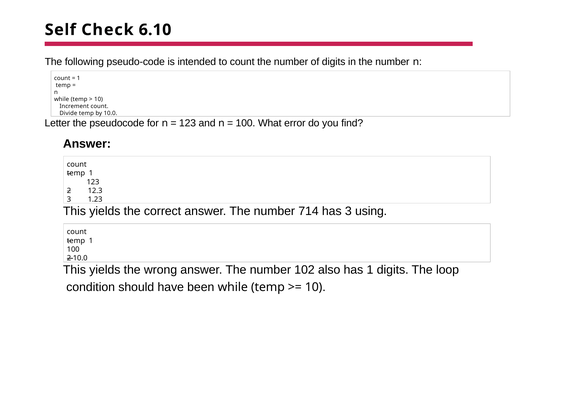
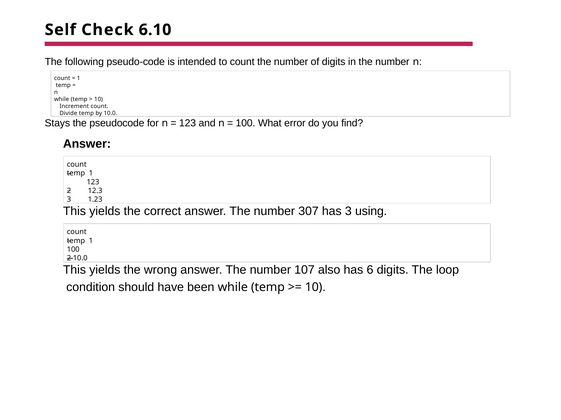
Letter: Letter -> Stays (57, 123)
714: 714 -> 307 (309, 212)
102: 102 -> 107 (304, 270)
has 1: 1 -> 6 (370, 270)
